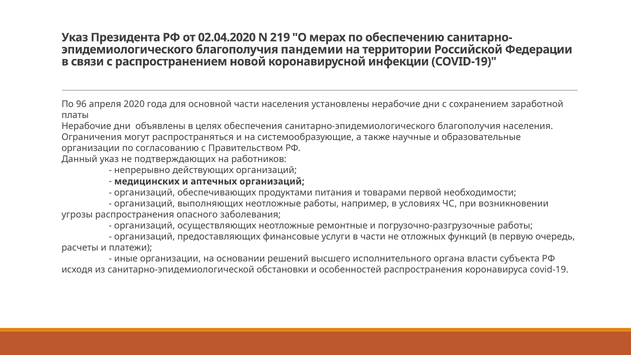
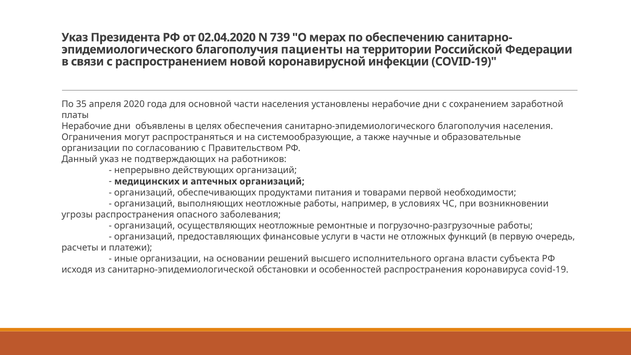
219: 219 -> 739 (280, 37)
пандемии: пандемии -> пациенты (312, 49)
96: 96 -> 35 (81, 104)
